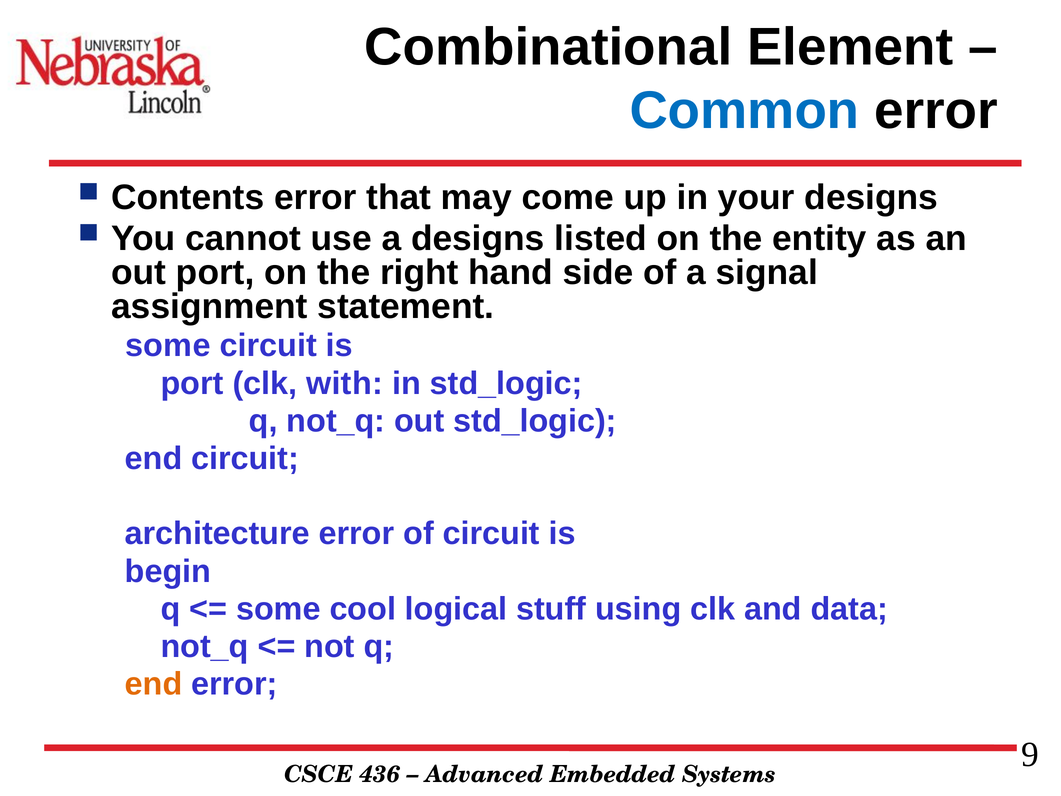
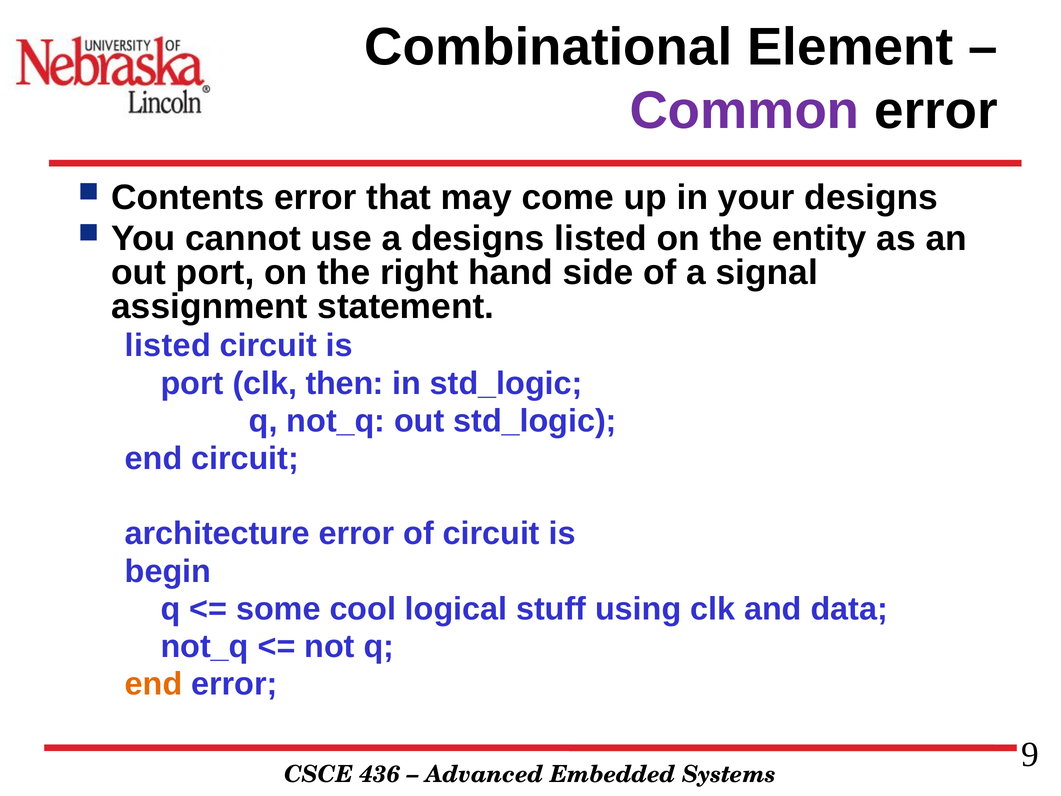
Common colour: blue -> purple (745, 111)
some: some -> listed (168, 346)
with: with -> then (345, 383)
